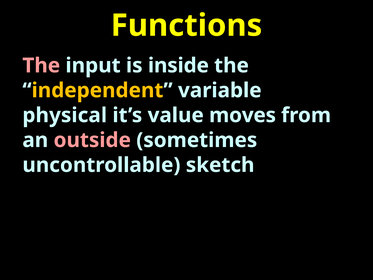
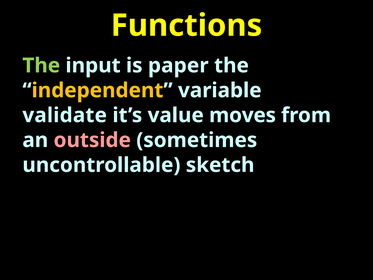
The colour: pink -> light green (41, 65)
inside: inside -> paper (178, 65)
physical: physical -> validate (65, 115)
